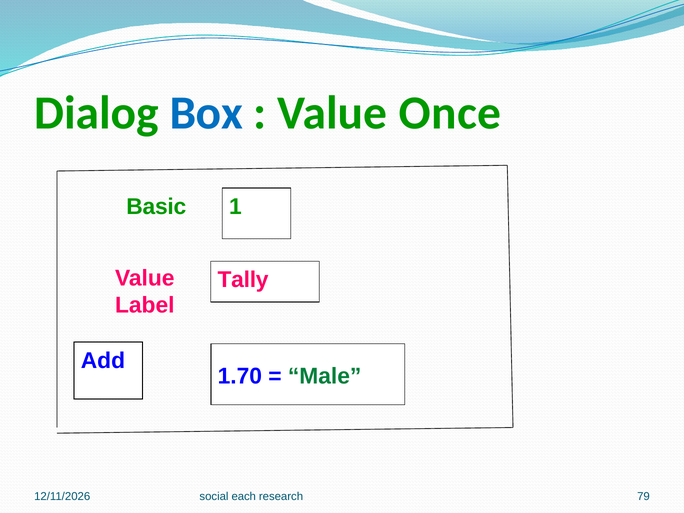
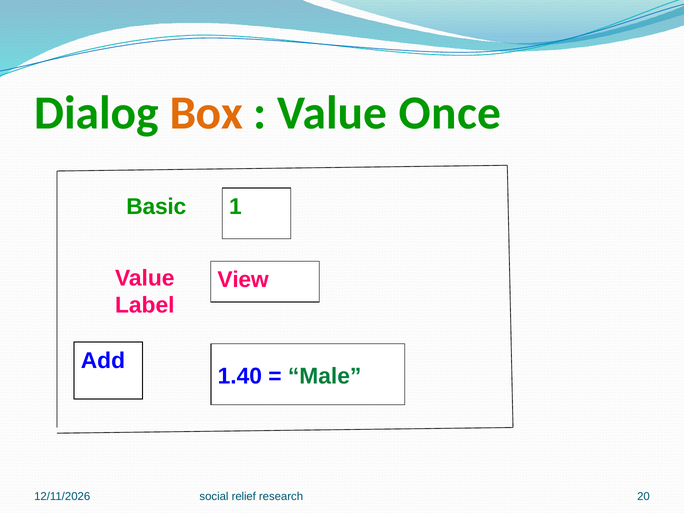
Box colour: blue -> orange (206, 113)
Tally: Tally -> View (243, 280)
1.70: 1.70 -> 1.40 (240, 376)
each: each -> relief (244, 497)
79: 79 -> 20 (643, 497)
